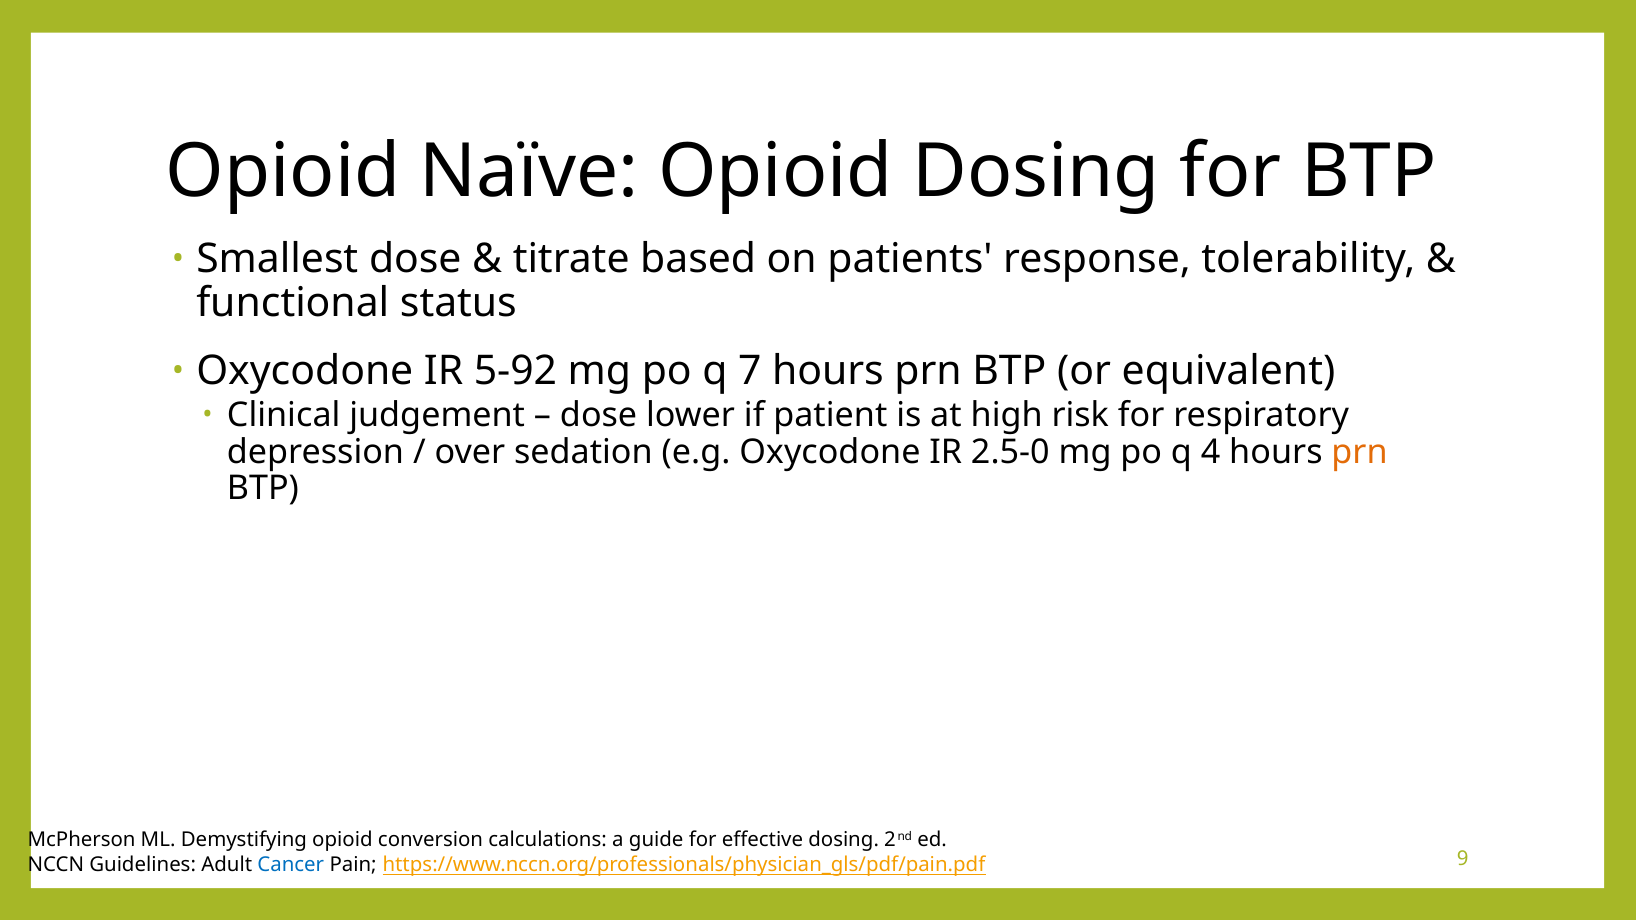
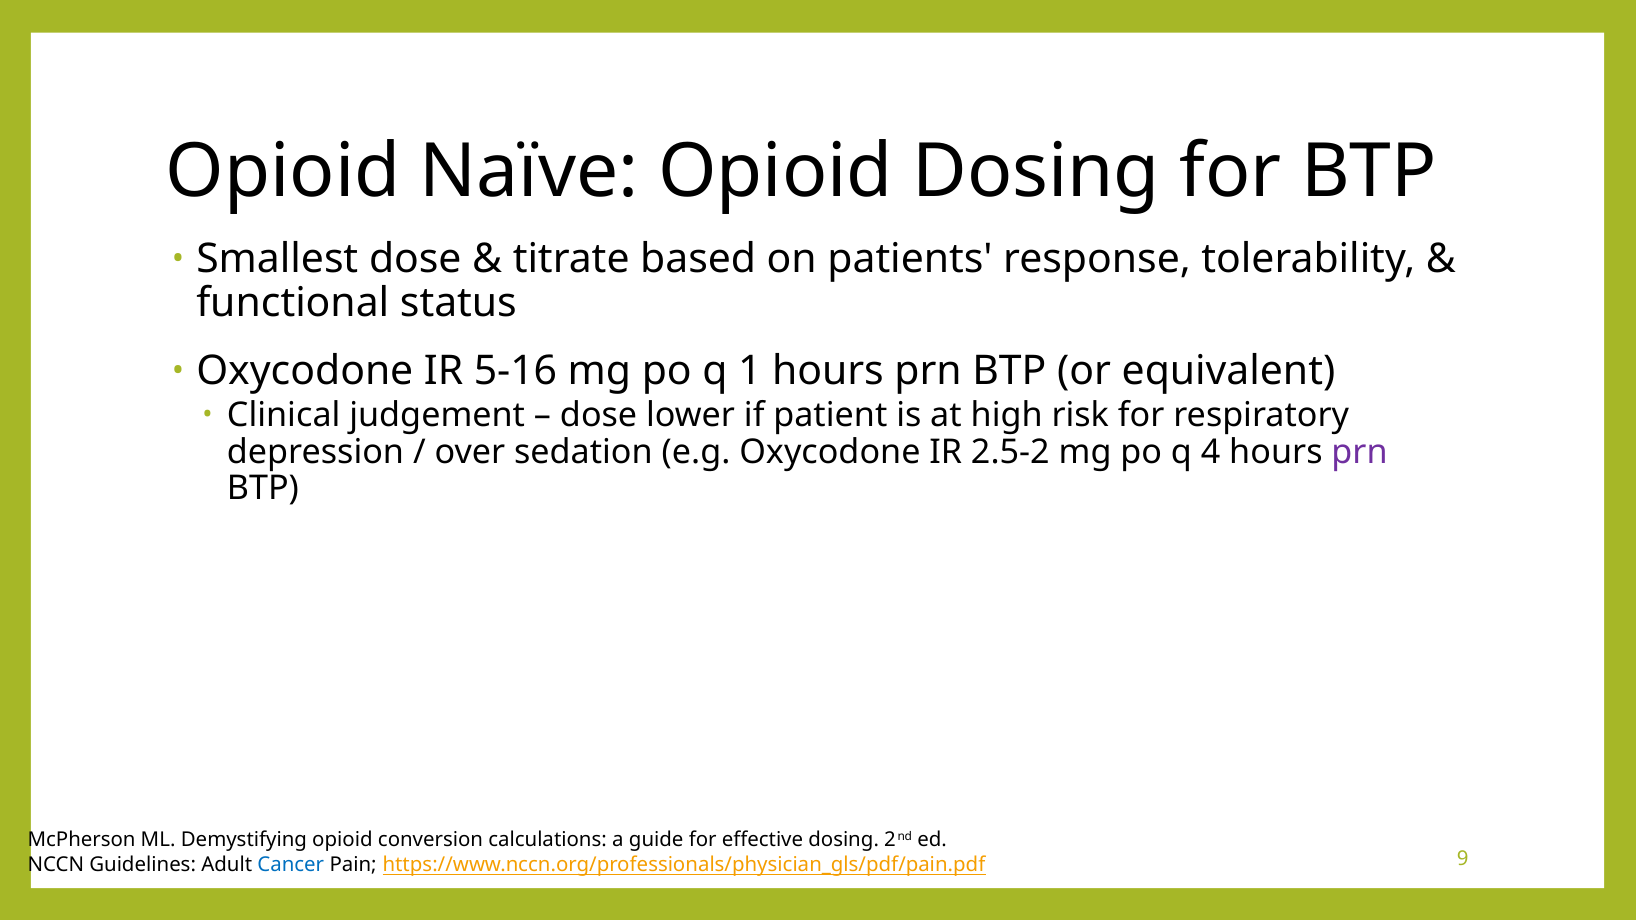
5-92: 5-92 -> 5-16 (515, 371)
7: 7 -> 1 (750, 371)
2.5-0: 2.5-0 -> 2.5-2 (1010, 452)
prn colour: orange -> purple (1359, 452)
